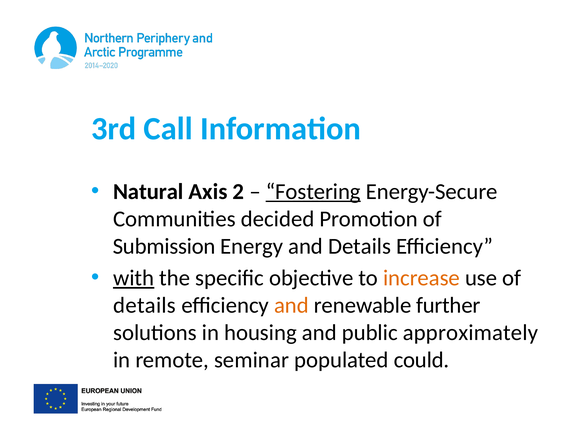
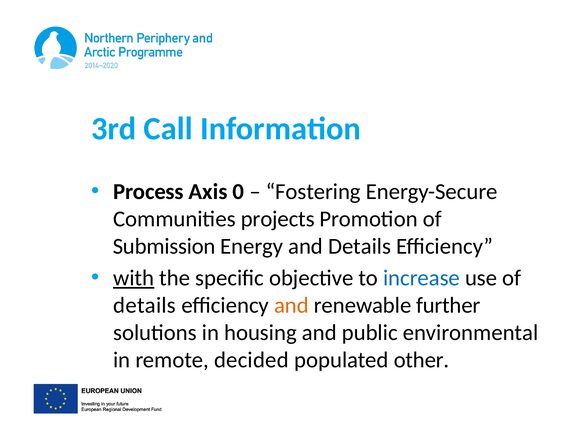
Natural: Natural -> Process (148, 192)
2: 2 -> 0 (238, 192)
Fostering underline: present -> none (313, 192)
decided: decided -> projects (278, 219)
increase colour: orange -> blue (421, 278)
approximately: approximately -> environmental (471, 333)
seminar: seminar -> decided (251, 360)
could: could -> other (422, 360)
